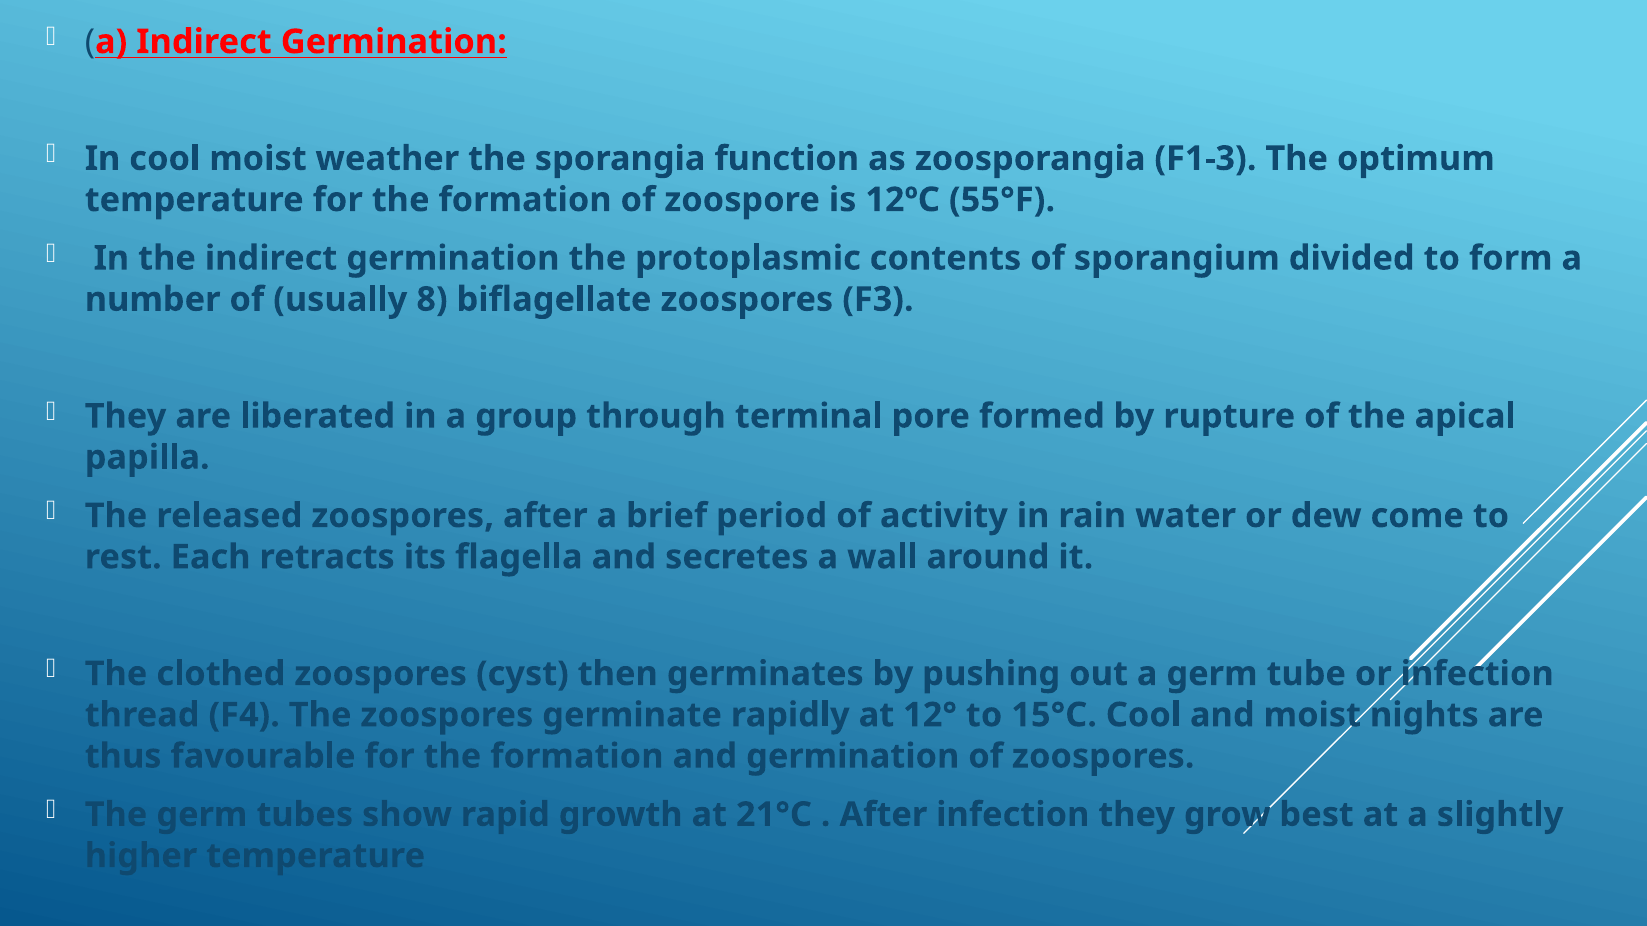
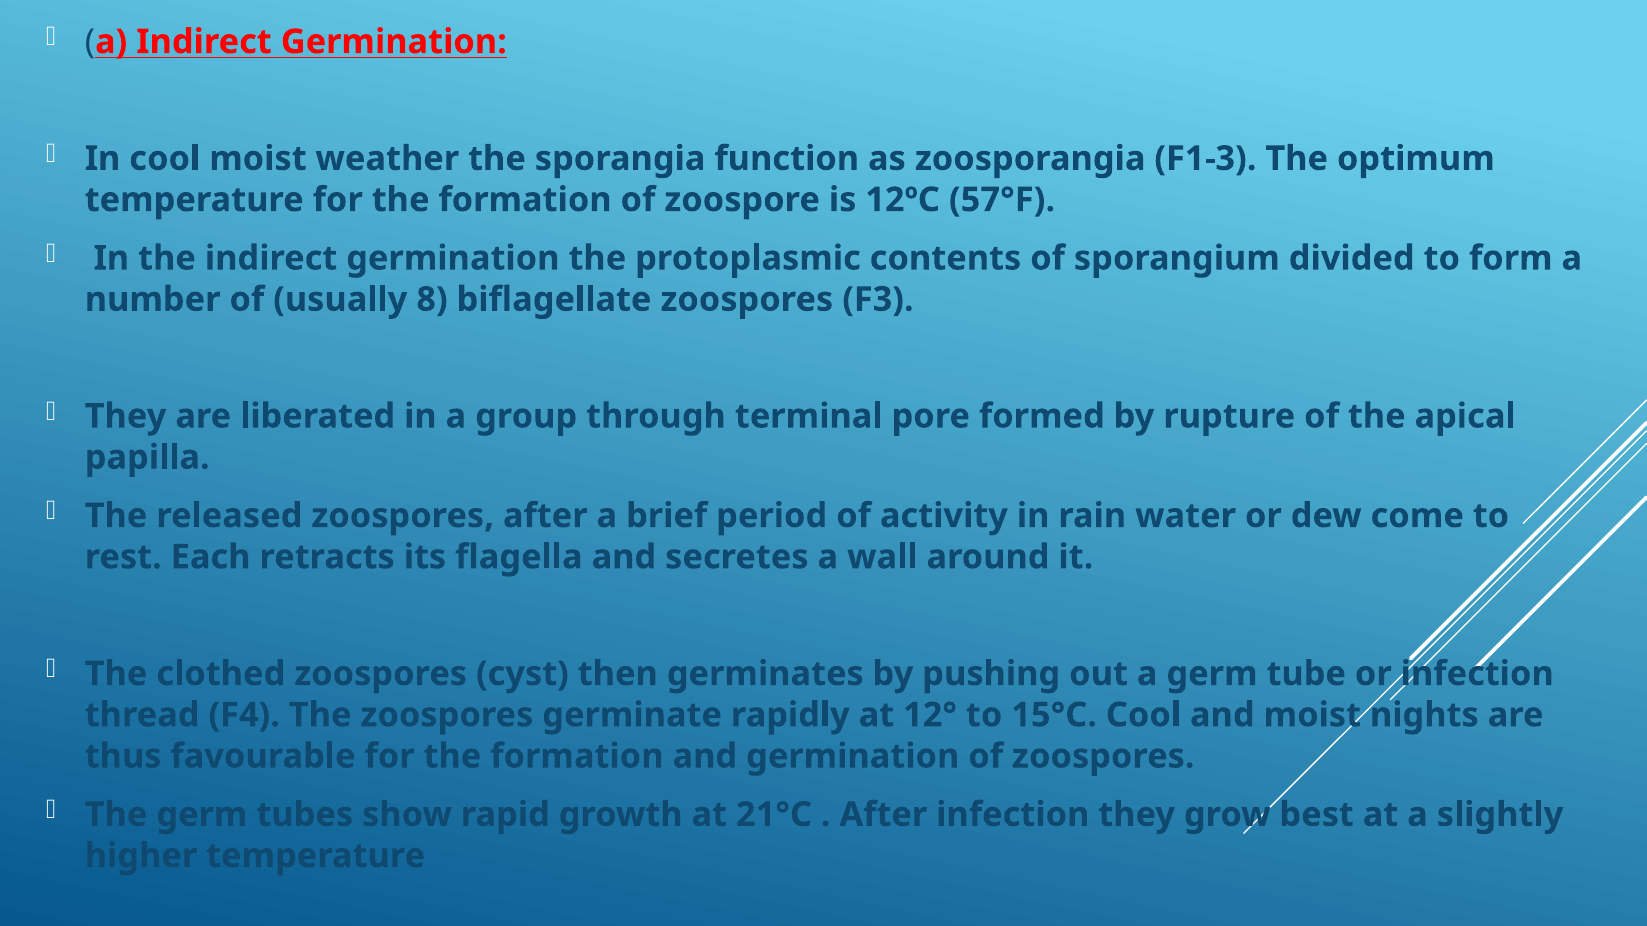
55°F: 55°F -> 57°F (1002, 200)
